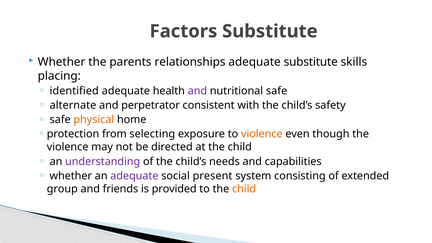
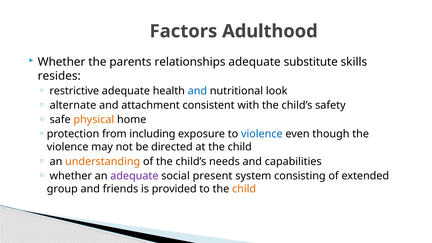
Factors Substitute: Substitute -> Adulthood (270, 31)
placing: placing -> resides (59, 76)
identified: identified -> restrictive (74, 91)
and colour: purple -> blue (197, 91)
nutritional safe: safe -> look (277, 91)
perpetrator: perpetrator -> attachment (151, 105)
selecting: selecting -> including (152, 134)
violence colour: orange -> blue (262, 134)
understanding colour: purple -> orange (103, 161)
